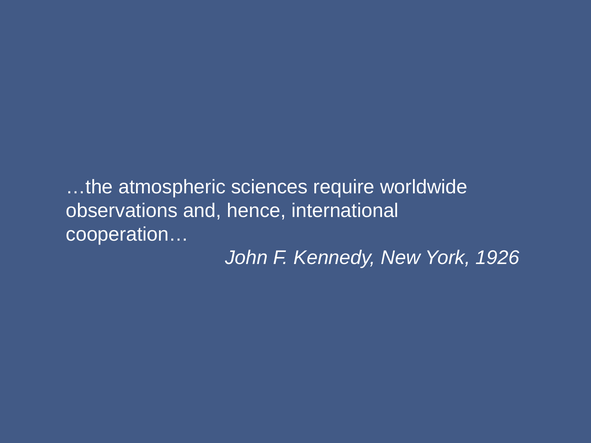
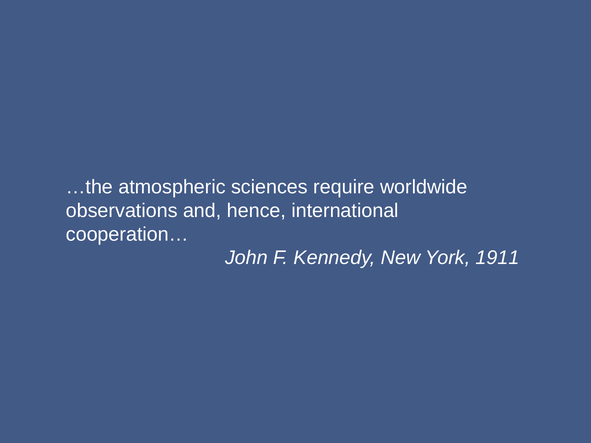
1926: 1926 -> 1911 (498, 258)
